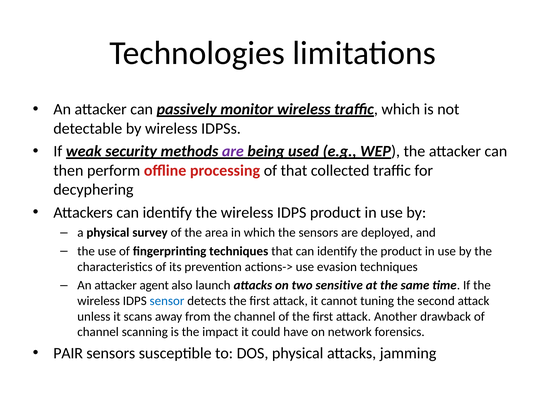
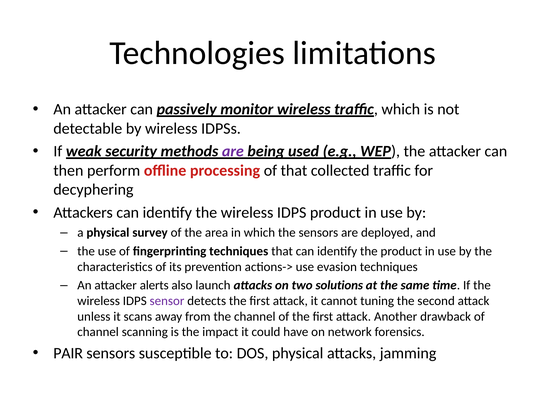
agent: agent -> alerts (154, 285)
sensitive: sensitive -> solutions (339, 285)
sensor colour: blue -> purple (167, 301)
